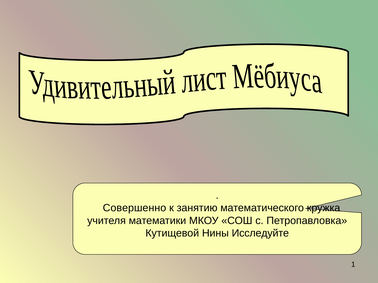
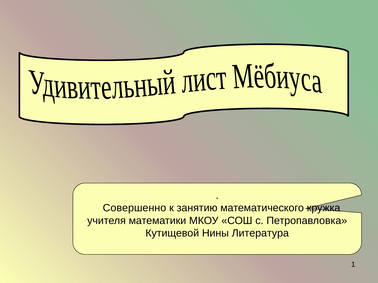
Исследуйте: Исследуйте -> Литература (260, 234)
